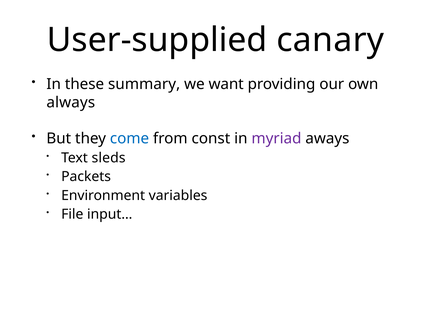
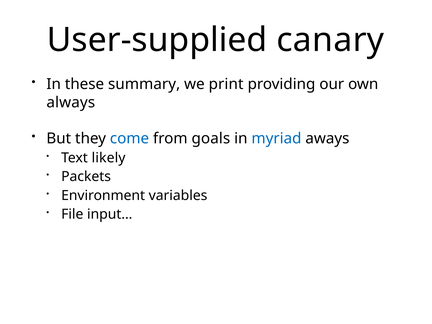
want: want -> print (226, 84)
const: const -> goals (211, 138)
myriad colour: purple -> blue (276, 138)
sleds: sleds -> likely (109, 158)
